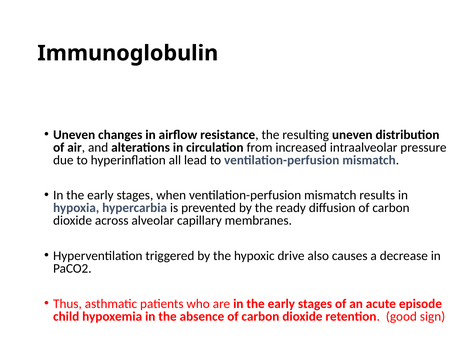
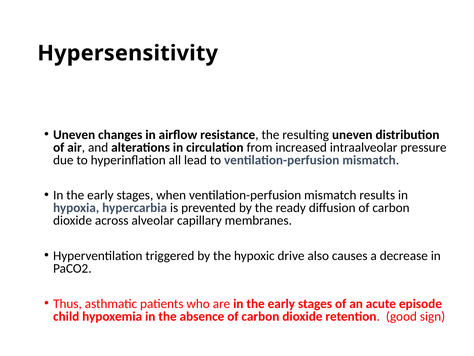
Immunoglobulin: Immunoglobulin -> Hypersensitivity (128, 53)
